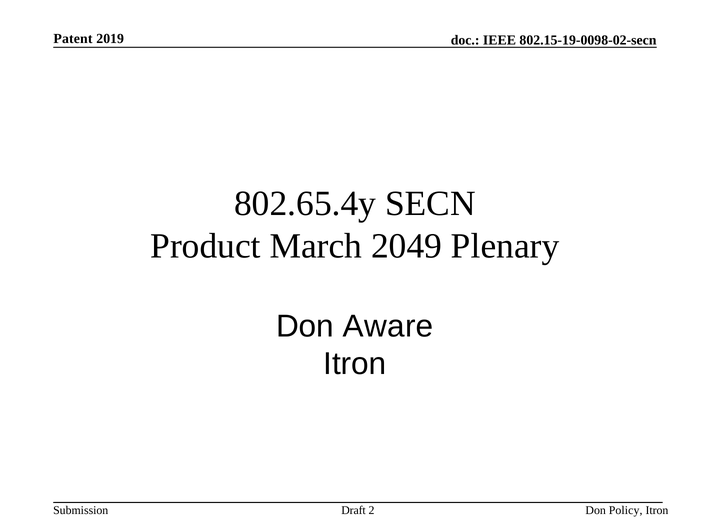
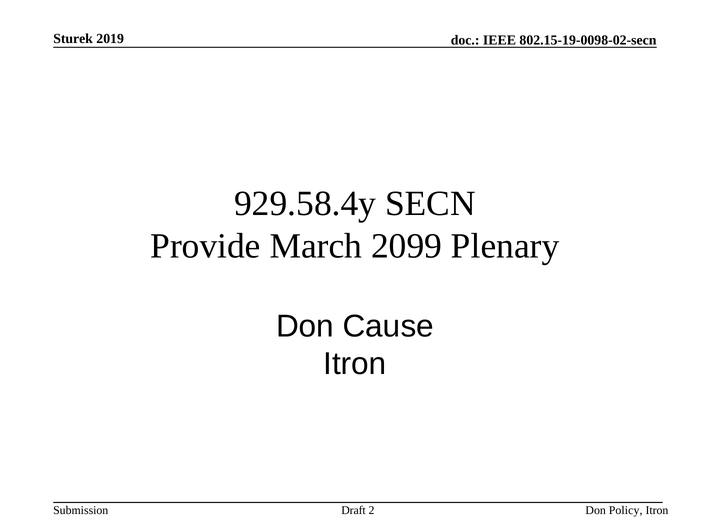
Patent: Patent -> Sturek (73, 39)
802.65.4y: 802.65.4y -> 929.58.4y (305, 204)
Product: Product -> Provide (206, 246)
2049: 2049 -> 2099 (407, 246)
Aware: Aware -> Cause (388, 326)
